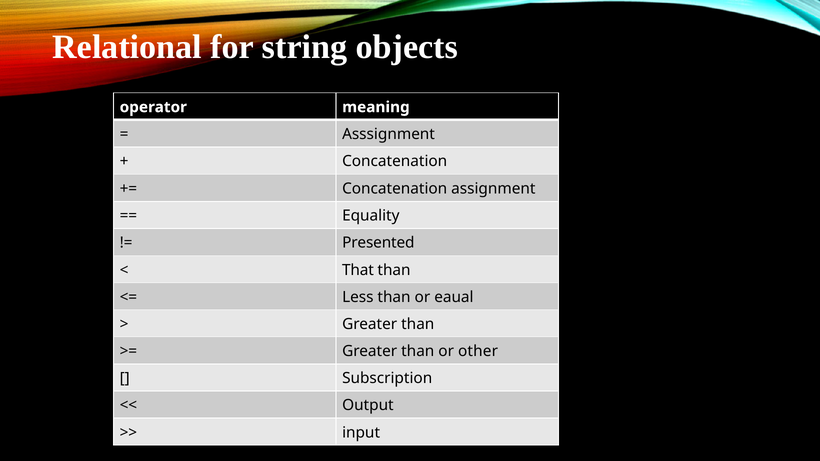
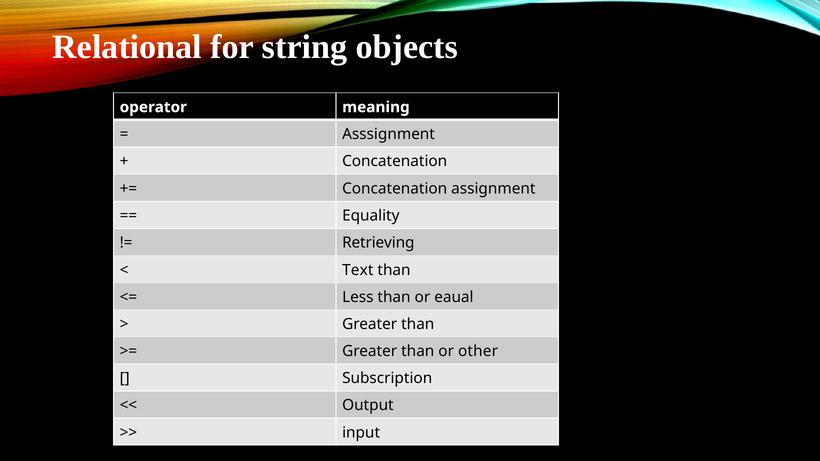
Presented: Presented -> Retrieving (378, 243)
That: That -> Text (358, 270)
